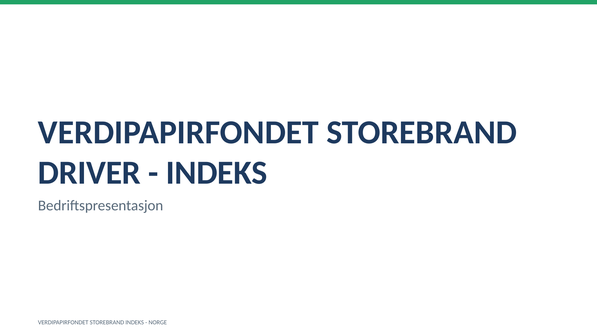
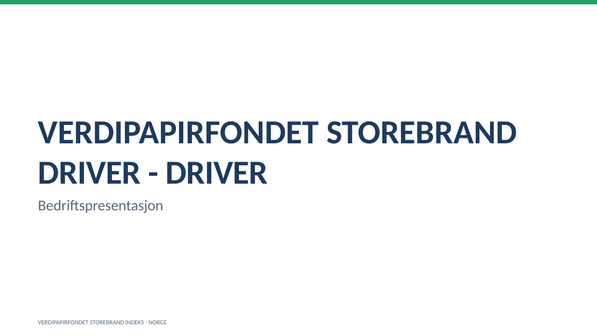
INDEKS: INDEKS -> DRIVER (217, 173)
